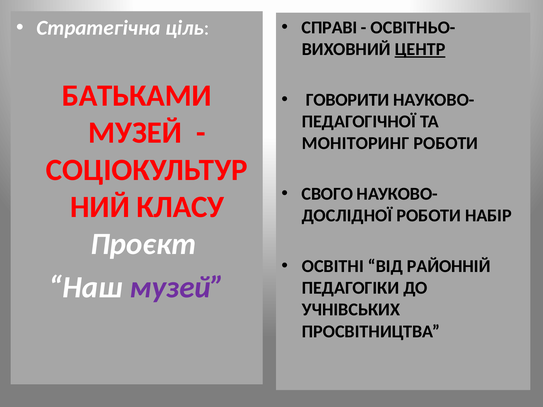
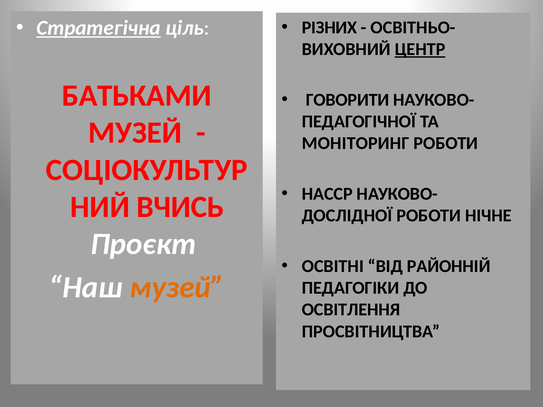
Стратегічна underline: none -> present (99, 28)
СПРАВІ: СПРАВІ -> РІЗНИХ (329, 28)
СВОГО: СВОГО -> НАССР (327, 194)
КЛАСУ: КЛАСУ -> ВЧИСЬ (180, 207)
НАБІР: НАБІР -> НІЧНЕ (488, 216)
музей colour: purple -> orange (177, 288)
УЧНІВСЬКИХ: УЧНІВСЬКИХ -> ОСВІТЛЕННЯ (351, 310)
